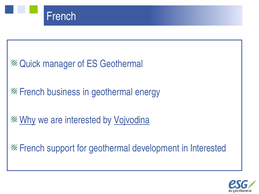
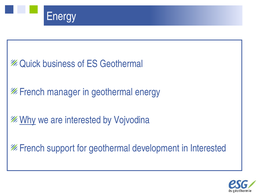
French: French -> Energy (61, 16)
manager: manager -> business (59, 64)
business: business -> manager (64, 92)
Vojvodina underline: present -> none (132, 120)
